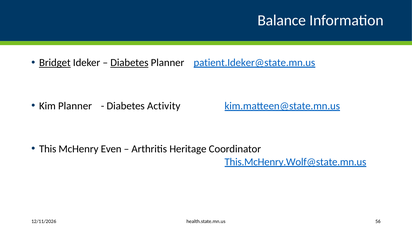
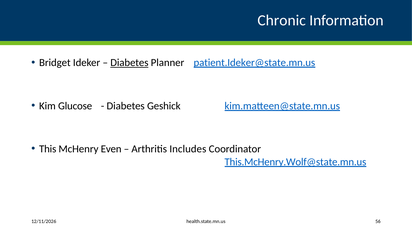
Balance: Balance -> Chronic (282, 20)
Bridget underline: present -> none (55, 63)
Kim Planner: Planner -> Glucose (75, 106)
Activity: Activity -> Geshick (164, 106)
Heritage: Heritage -> Includes (188, 149)
